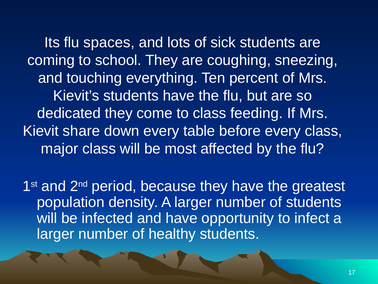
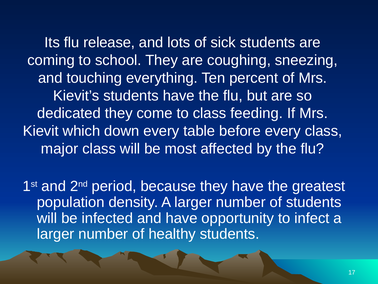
spaces: spaces -> release (109, 43)
share: share -> which (81, 131)
